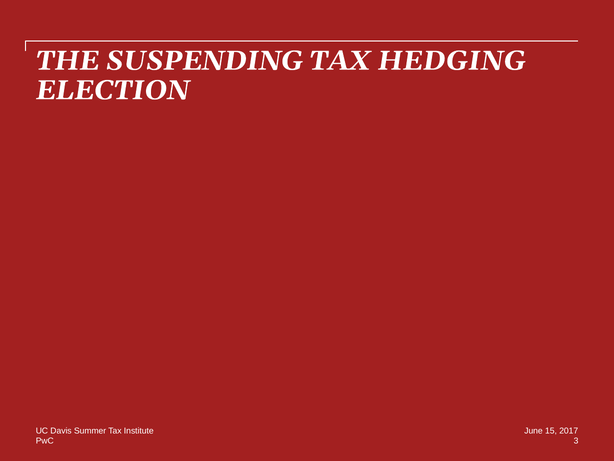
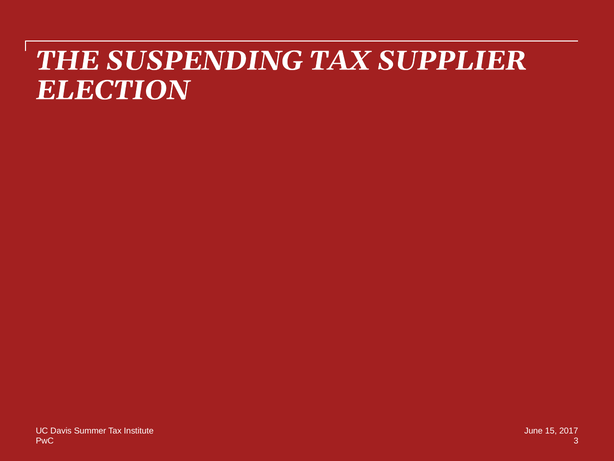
HEDGING: HEDGING -> SUPPLIER (452, 61)
